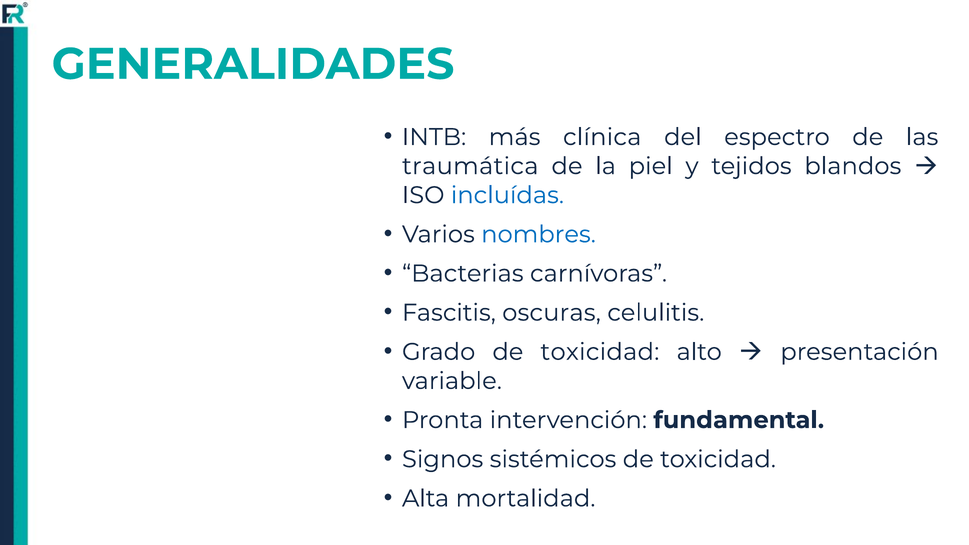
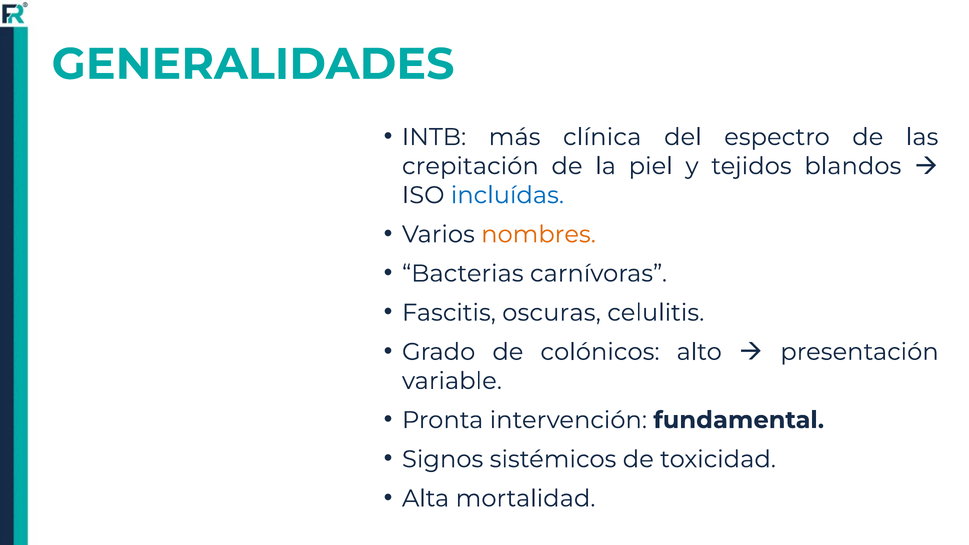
traumática: traumática -> crepitación (470, 166)
nombres colour: blue -> orange (539, 234)
Grado de toxicidad: toxicidad -> colónicos (600, 352)
